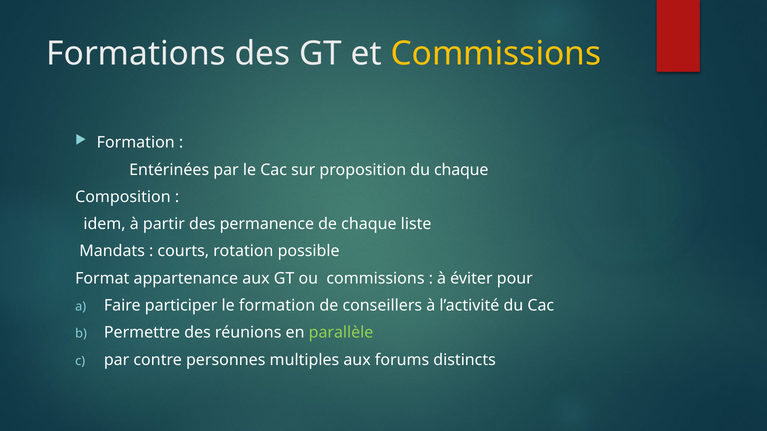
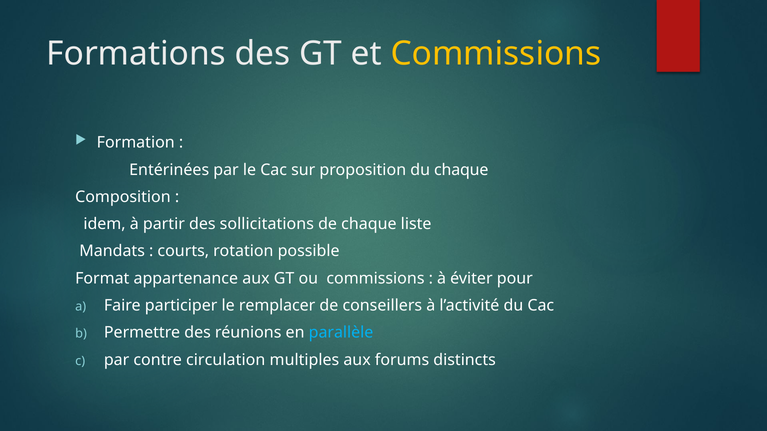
permanence: permanence -> sollicitations (267, 224)
le formation: formation -> remplacer (277, 306)
parallèle colour: light green -> light blue (341, 333)
personnes: personnes -> circulation (226, 360)
